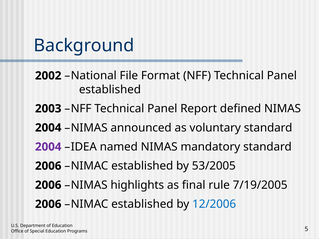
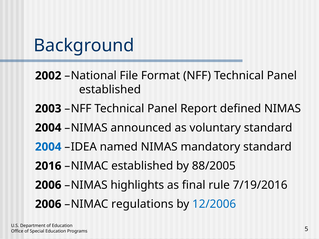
2004 colour: purple -> blue (48, 147)
2006: 2006 -> 2016 (48, 166)
53/2005: 53/2005 -> 88/2005 (214, 166)
7/19/2005: 7/19/2005 -> 7/19/2016 (260, 185)
established: established -> regulations (142, 204)
